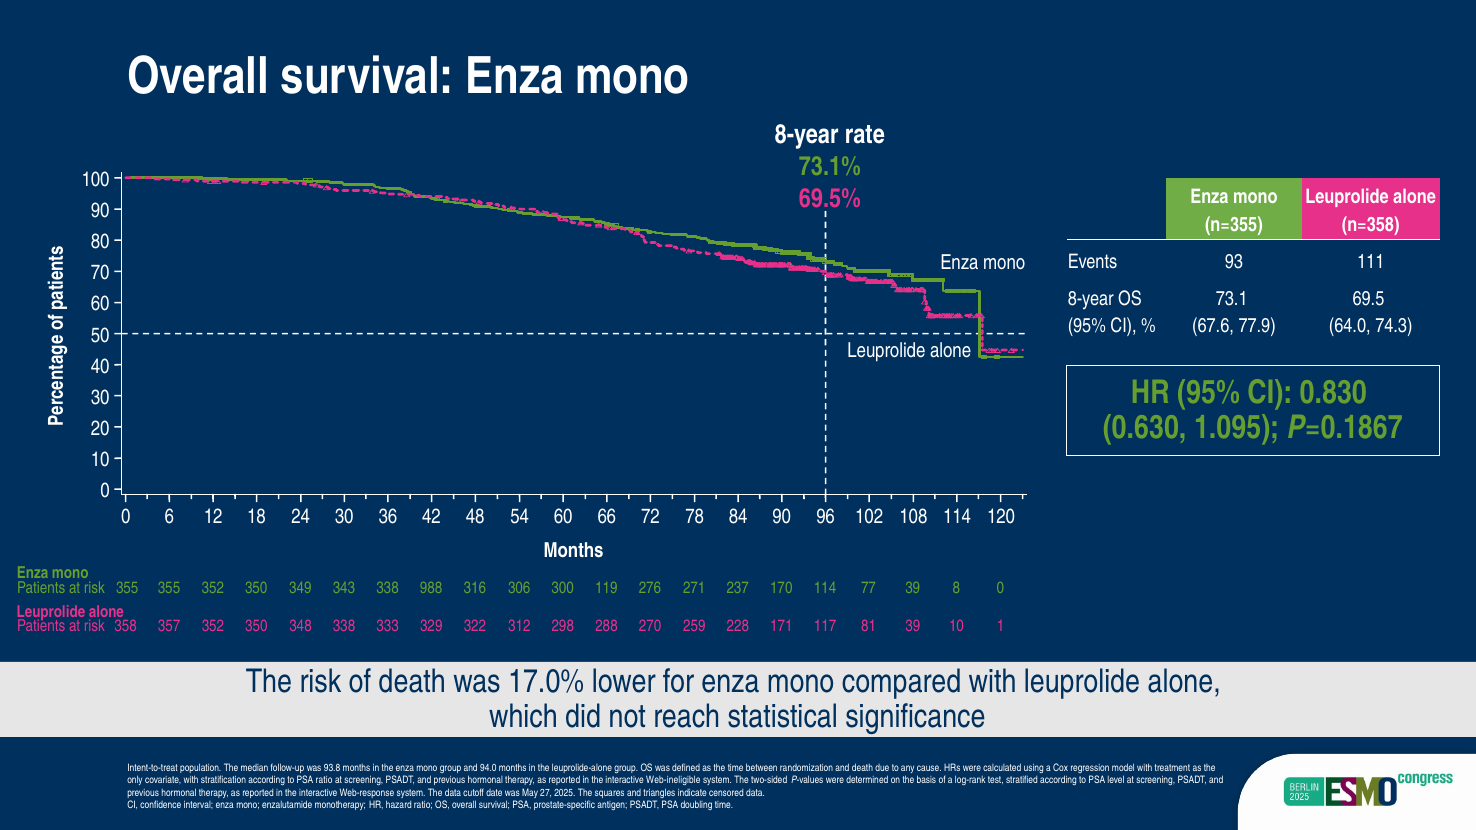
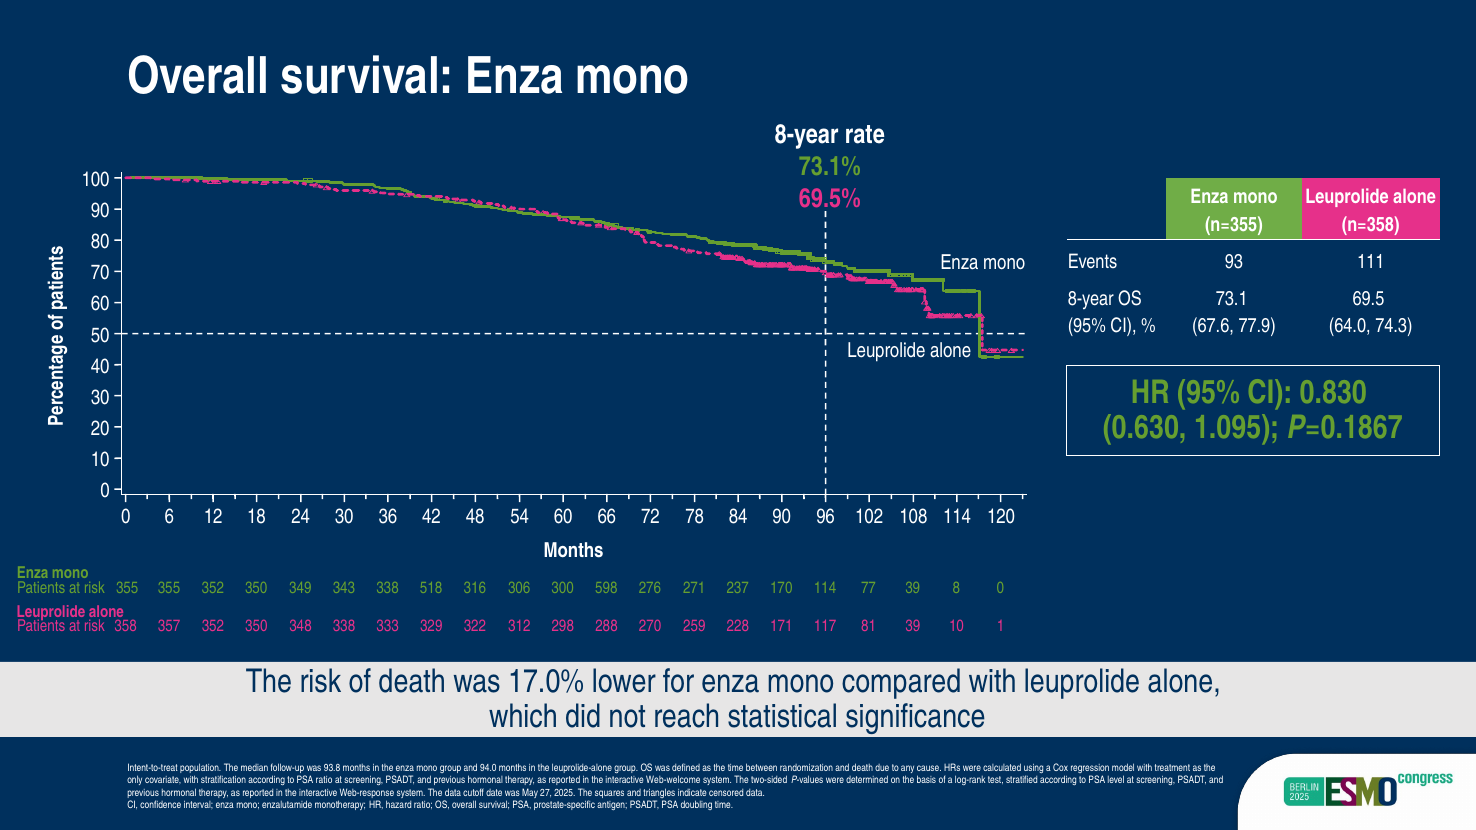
988: 988 -> 518 (431, 588)
119: 119 -> 598 (606, 588)
Web-ineligible: Web-ineligible -> Web-welcome (673, 781)
